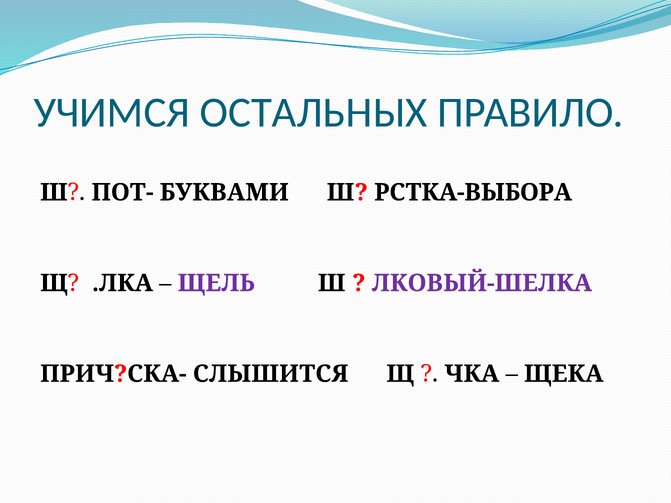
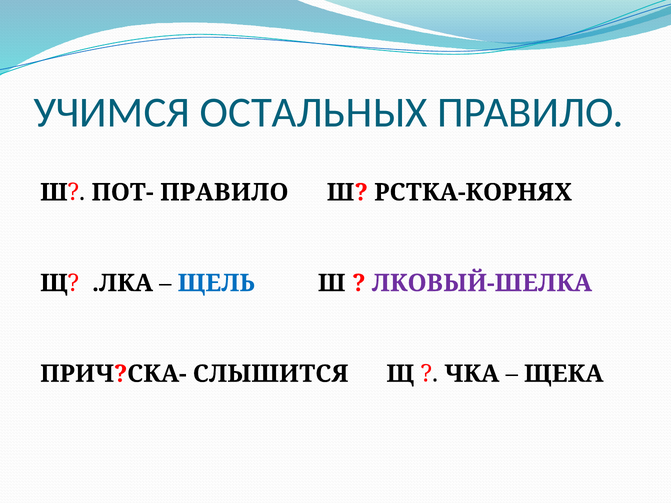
ПОТ- БУКВАМИ: БУКВАМИ -> ПРАВИЛО (224, 193)
РСТКА-ВЫБОРА: РСТКА-ВЫБОРА -> РСТКА-КОРНЯХ (473, 193)
ЩЕЛЬ colour: purple -> blue (216, 283)
